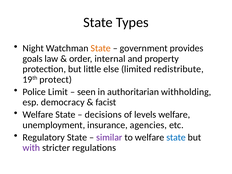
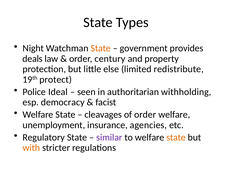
goals: goals -> deals (33, 59)
internal: internal -> century (110, 59)
Limit: Limit -> Ideal (58, 92)
decisions: decisions -> cleavages (103, 115)
of levels: levels -> order (145, 115)
state colour: blue -> orange (176, 137)
with colour: purple -> orange (31, 148)
